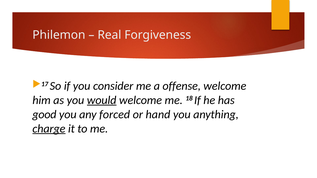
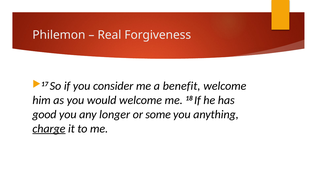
offense: offense -> benefit (182, 86)
would underline: present -> none (102, 100)
forced: forced -> longer (115, 115)
hand: hand -> some (158, 115)
